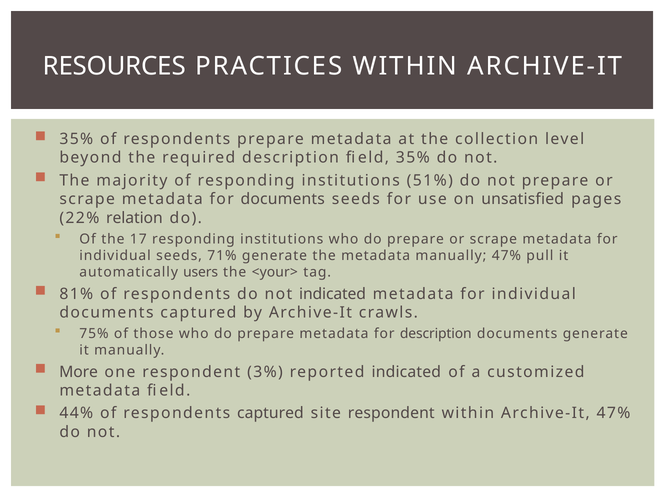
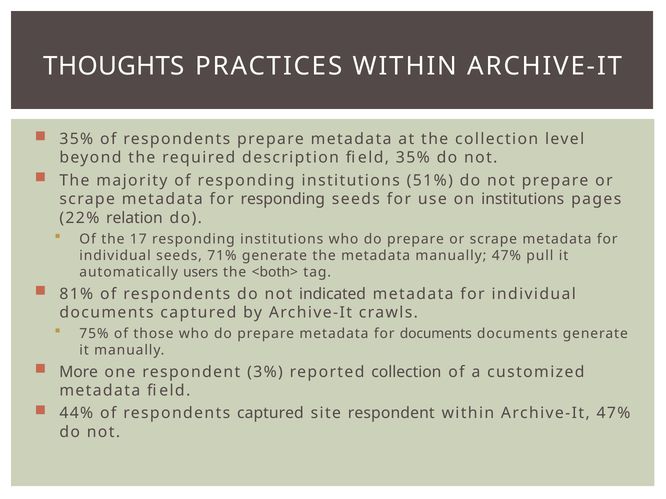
RESOURCES: RESOURCES -> THOUGHTS (114, 66)
for documents: documents -> responding (283, 199)
on unsatisfied: unsatisfied -> institutions (523, 199)
<your>: <your> -> <both> (275, 273)
for description: description -> documents (436, 334)
reported indicated: indicated -> collection (406, 372)
